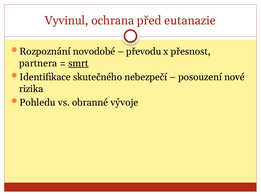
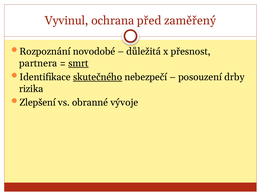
eutanazie: eutanazie -> zaměřený (190, 21)
převodu: převodu -> důležitá (144, 51)
skutečného underline: none -> present (98, 77)
nové: nové -> drby (234, 77)
Pohledu: Pohledu -> Zlepšení (38, 102)
